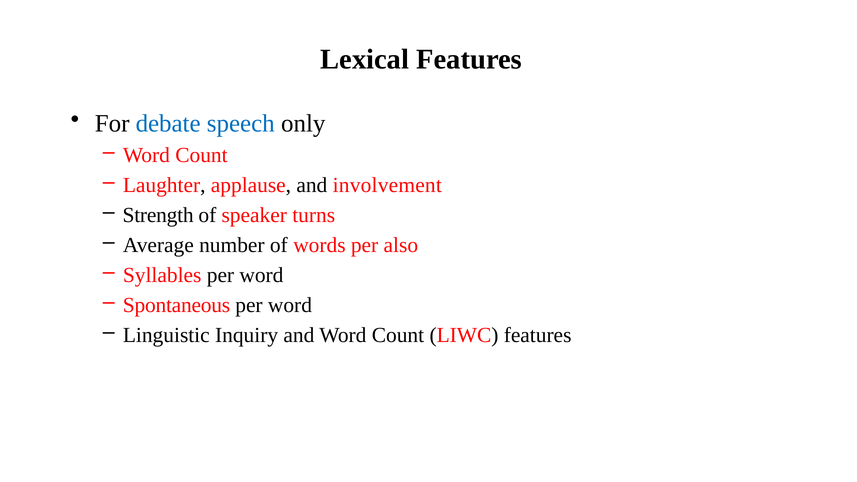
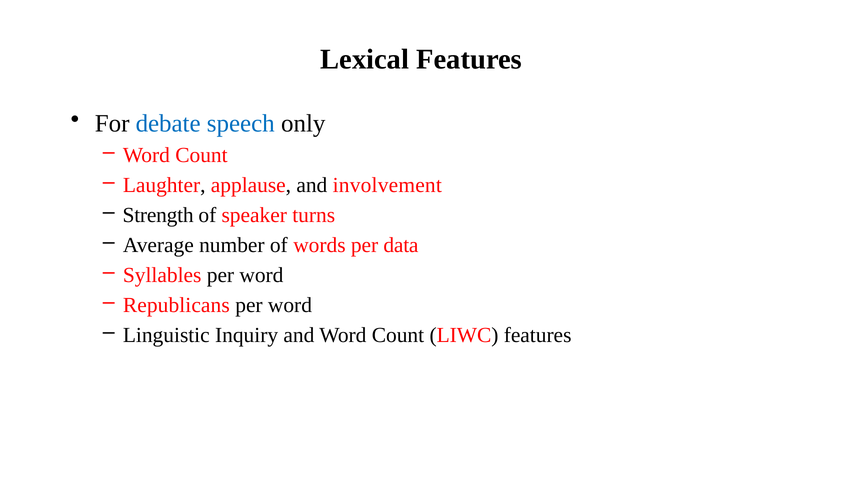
also: also -> data (401, 245)
Spontaneous: Spontaneous -> Republicans (176, 305)
